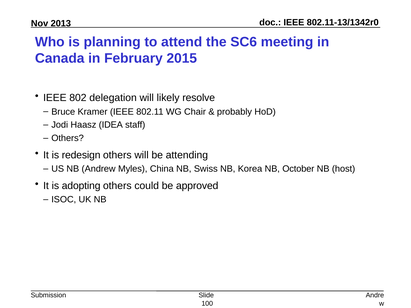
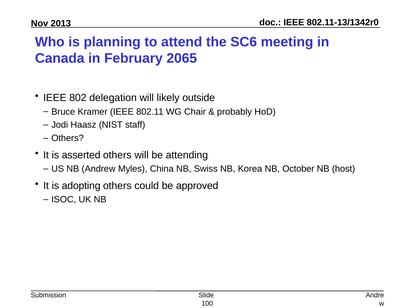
2015: 2015 -> 2065 (182, 59)
resolve: resolve -> outside (199, 98)
IDEA: IDEA -> NIST (111, 125)
redesign: redesign -> asserted (81, 155)
